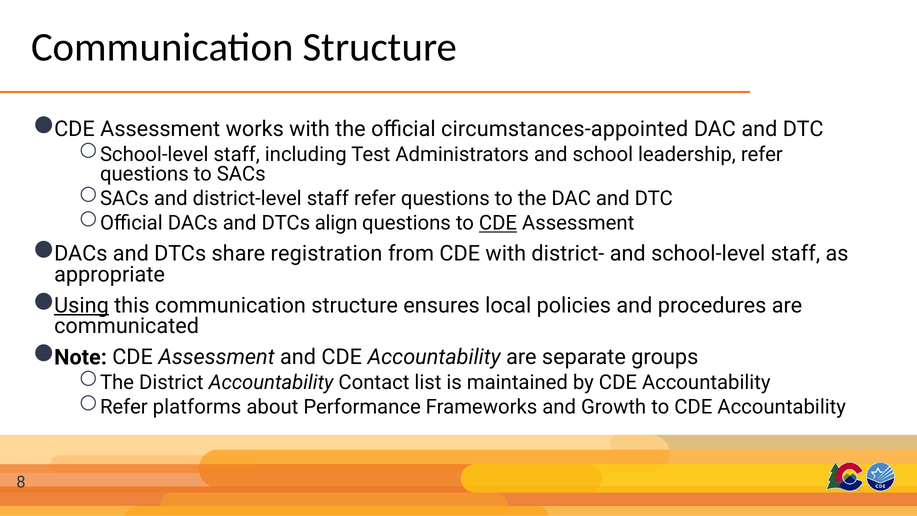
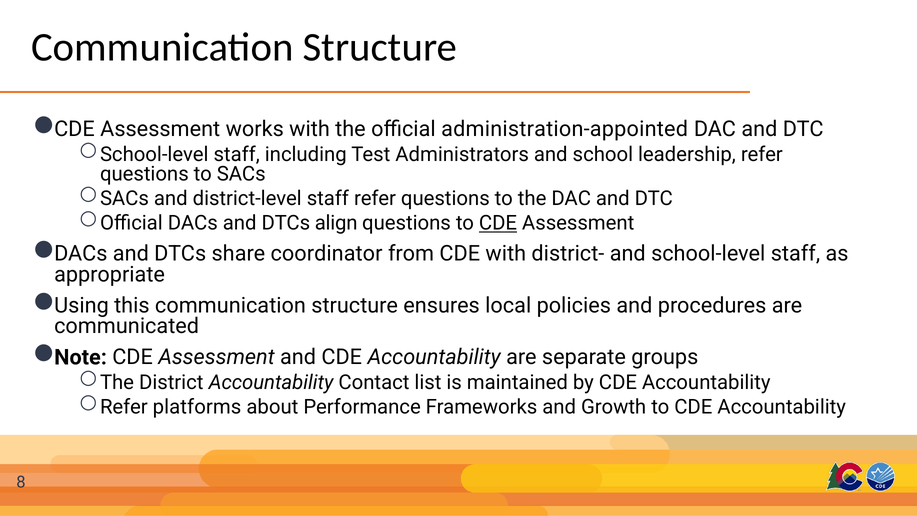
circumstances-appointed: circumstances-appointed -> administration-appointed (565, 129)
registration: registration -> coordinator (327, 254)
Using underline: present -> none (81, 305)
